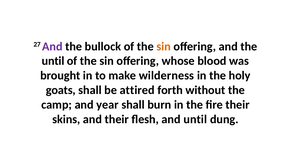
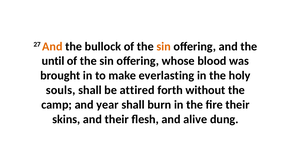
And colour: purple -> orange (52, 46)
wilderness: wilderness -> everlasting (166, 75)
goats: goats -> souls (61, 90)
and until: until -> alive (195, 119)
